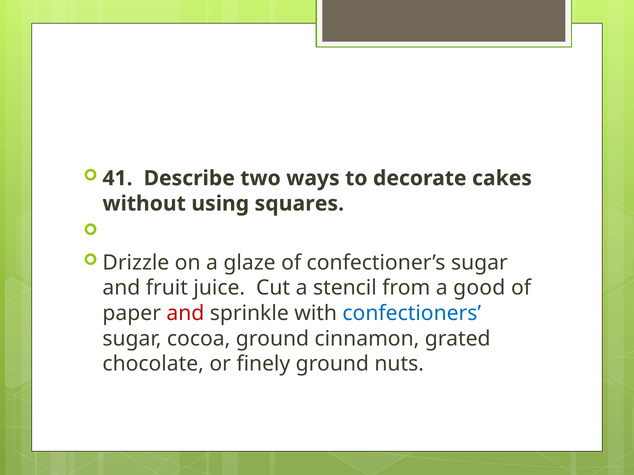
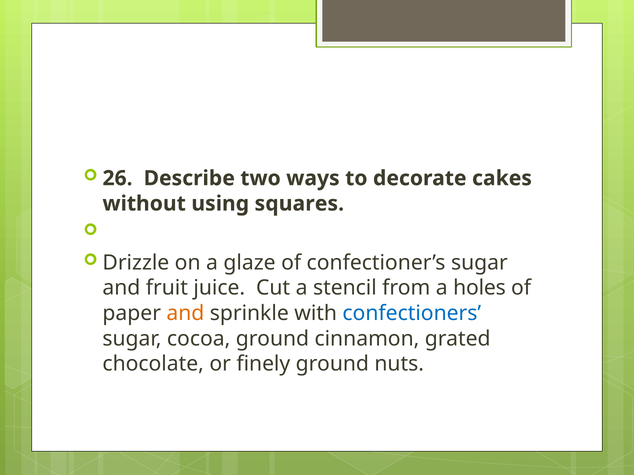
41: 41 -> 26 (118, 178)
good: good -> holes (479, 288)
and colour: red -> orange (185, 314)
